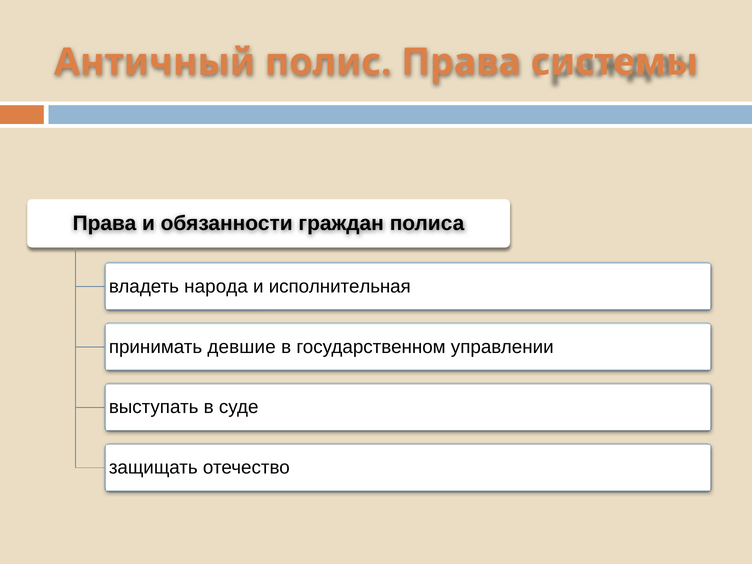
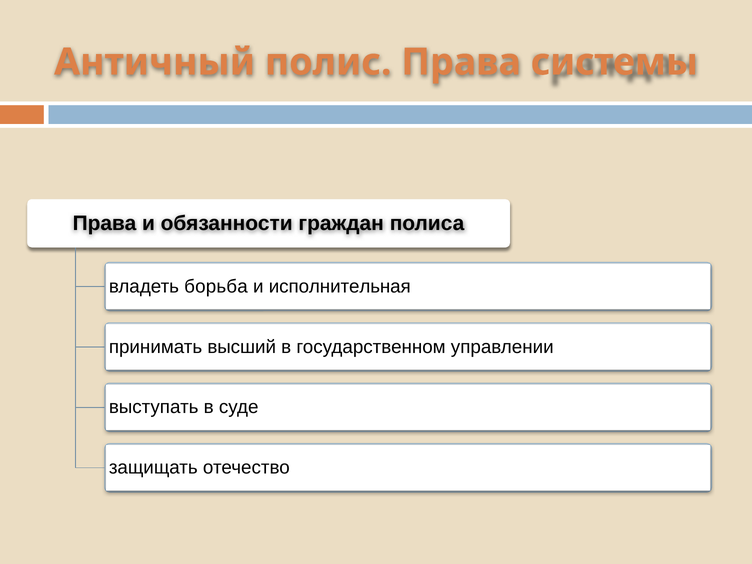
народа: народа -> борьба (216, 286)
девшие: девшие -> высший (242, 347)
